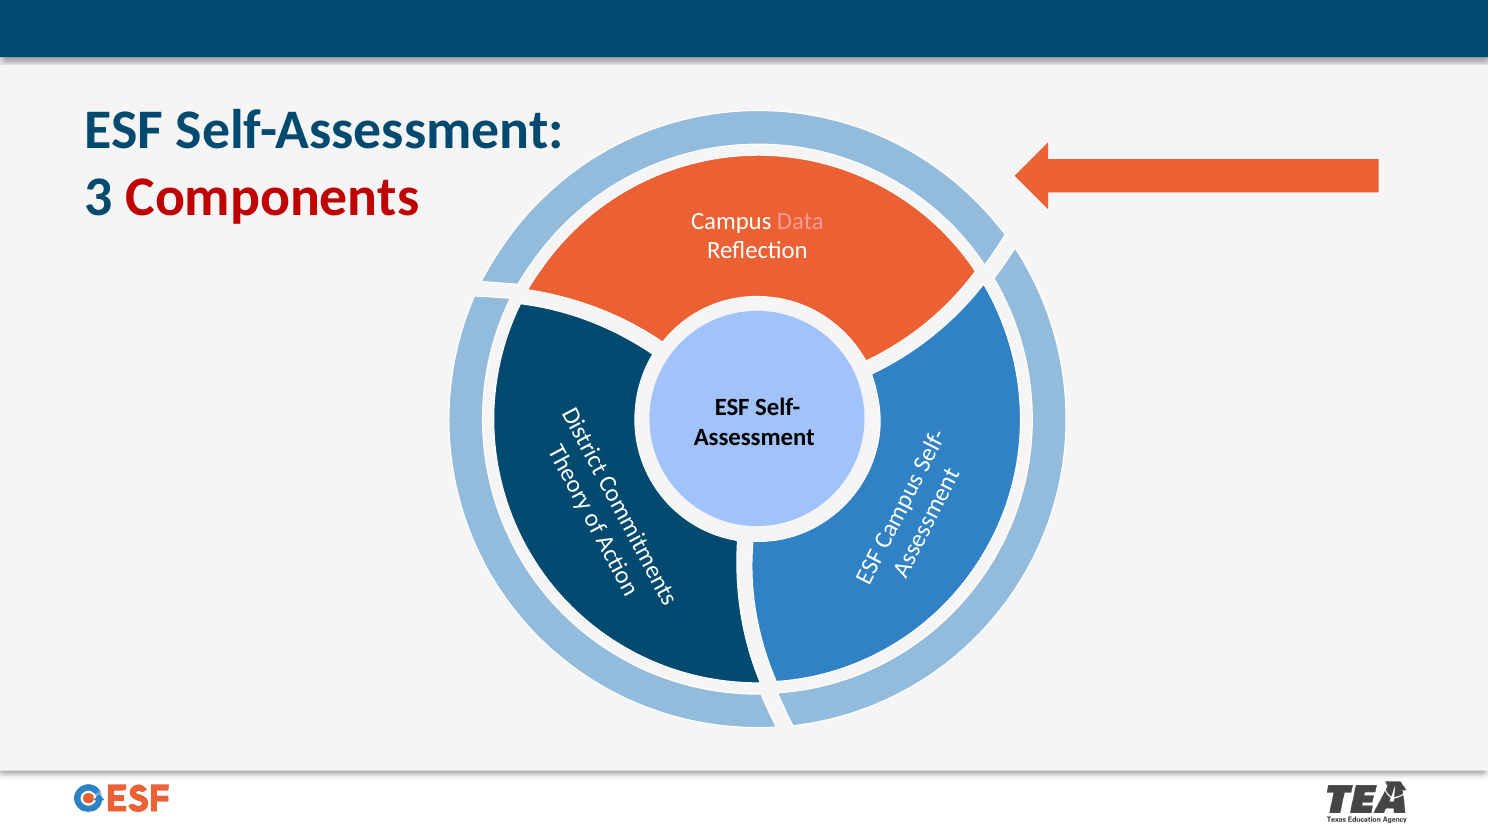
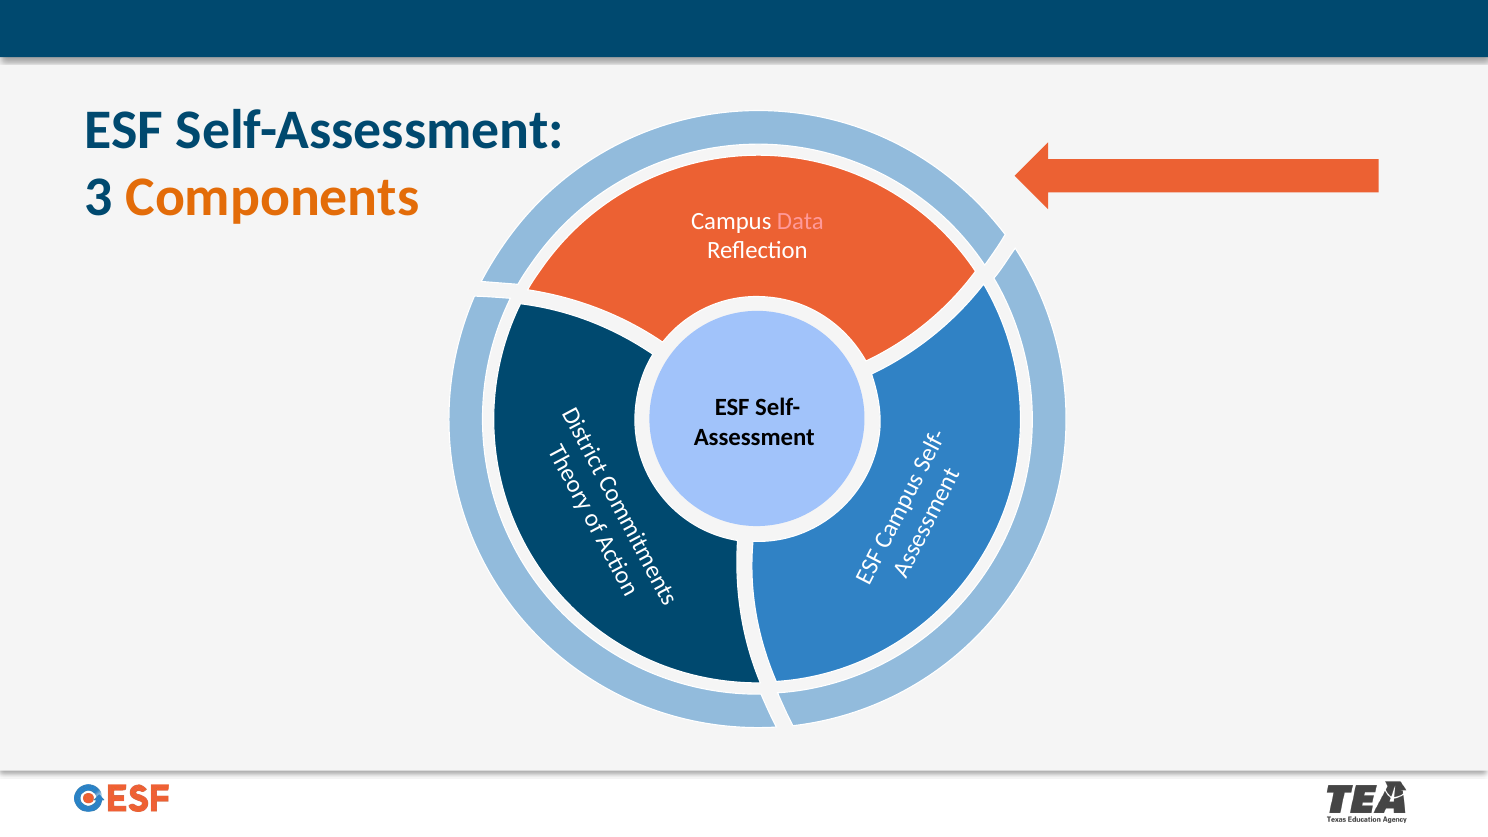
Components colour: red -> orange (272, 197)
